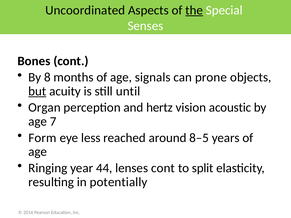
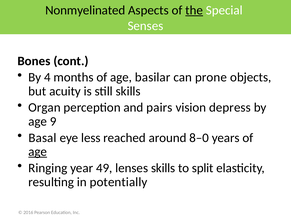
Uncoordinated: Uncoordinated -> Nonmyelinated (85, 10)
8: 8 -> 4 (47, 77)
signals: signals -> basilar (153, 77)
but underline: present -> none (37, 91)
still until: until -> skills (128, 91)
hertz: hertz -> pairs (159, 108)
acoustic: acoustic -> depress (230, 108)
7: 7 -> 9 (53, 122)
Form: Form -> Basal (43, 138)
8–5: 8–5 -> 8–0 (199, 138)
age underline: none -> present (38, 152)
44: 44 -> 49 (104, 168)
lenses cont: cont -> skills (163, 168)
